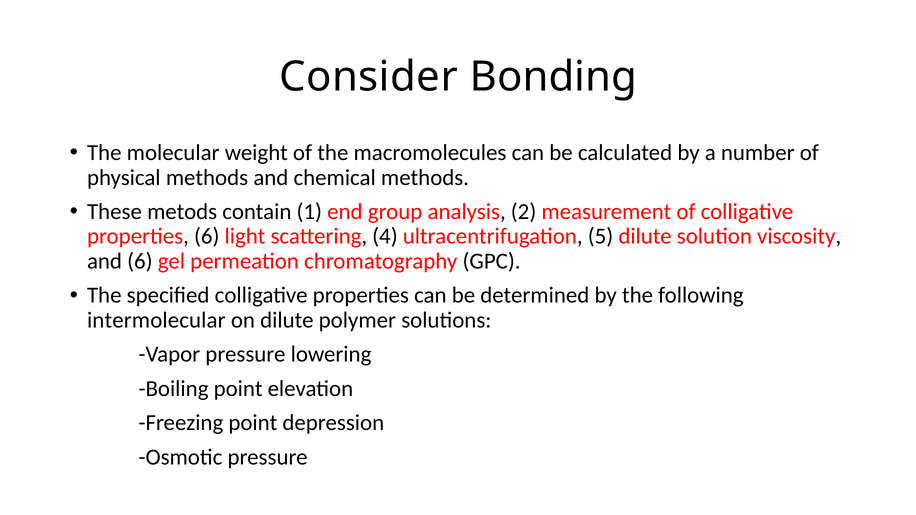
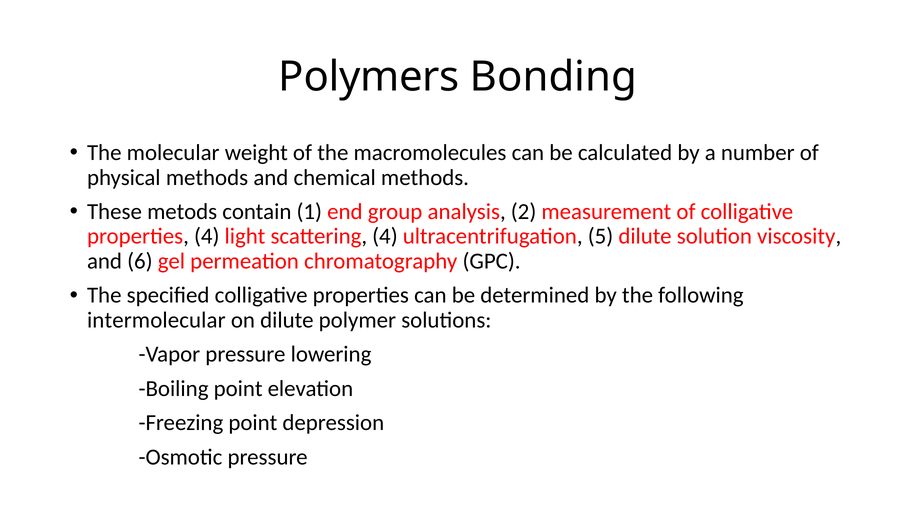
Consider: Consider -> Polymers (369, 77)
properties 6: 6 -> 4 (207, 237)
